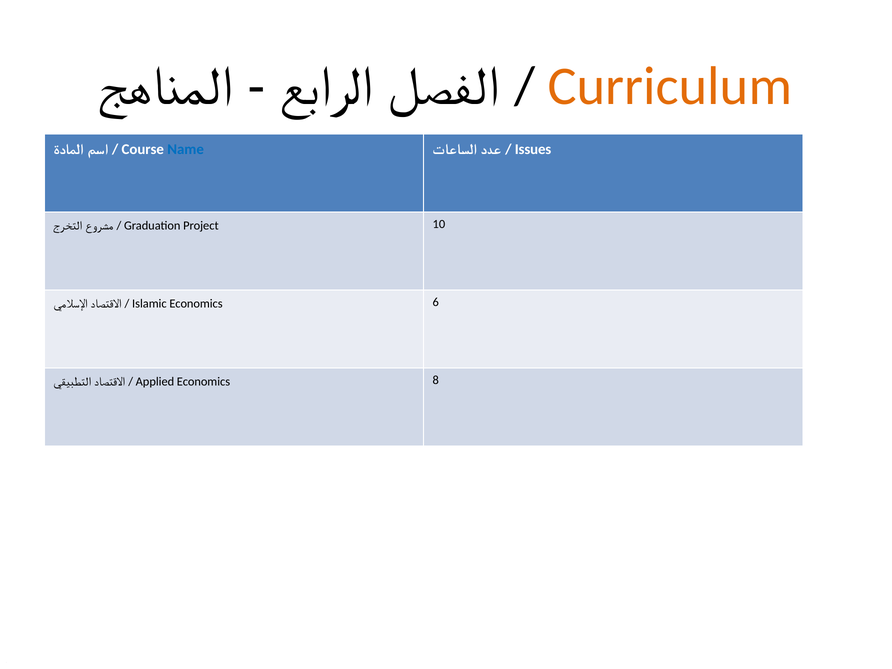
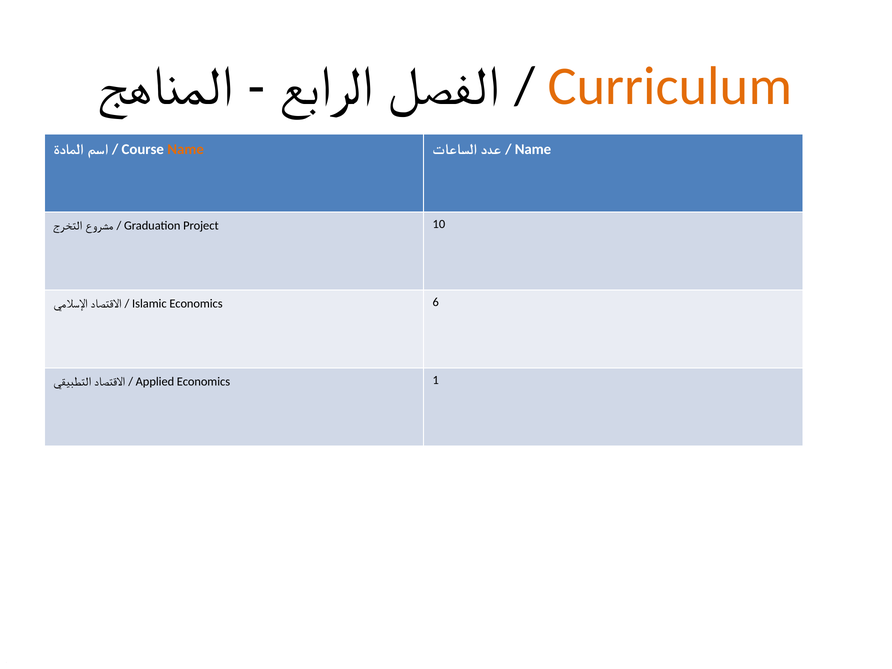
Name colour: blue -> orange (186, 149)
Issues: Issues -> Name (533, 149)
8: 8 -> 1 (436, 380)
